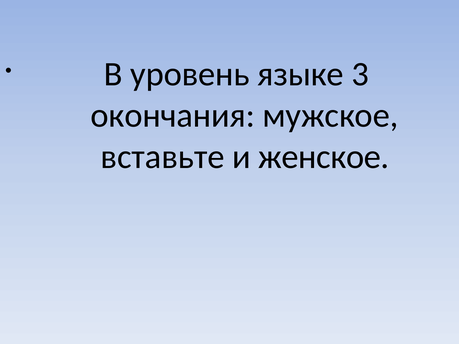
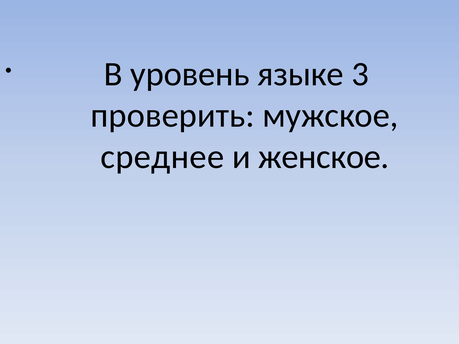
окончания: окончания -> проверить (173, 116)
вставьте: вставьте -> среднее (162, 157)
